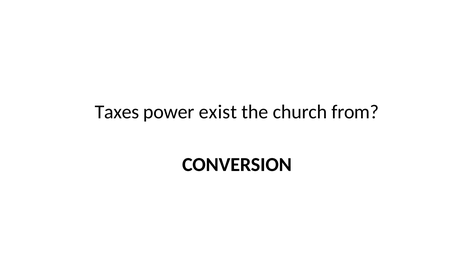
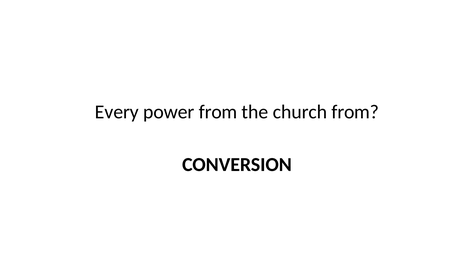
Taxes: Taxes -> Every (117, 112)
power exist: exist -> from (218, 112)
